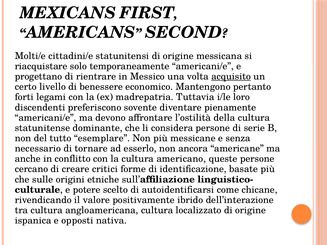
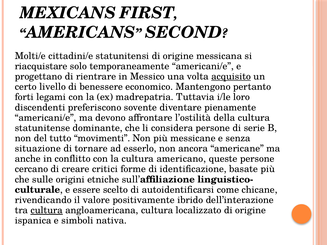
esemplare: esemplare -> movimenti (102, 138)
necessario: necessario -> situazione (38, 149)
potere: potere -> essere (87, 190)
cultura underline: none -> present (47, 210)
opposti: opposti -> simboli (77, 221)
